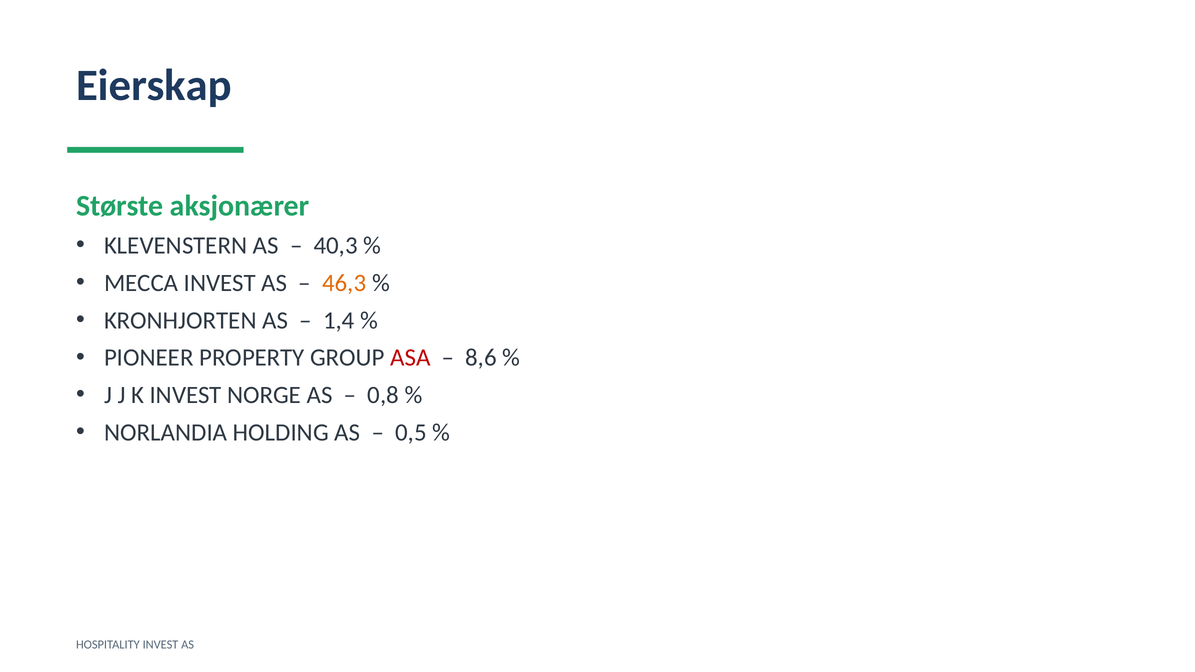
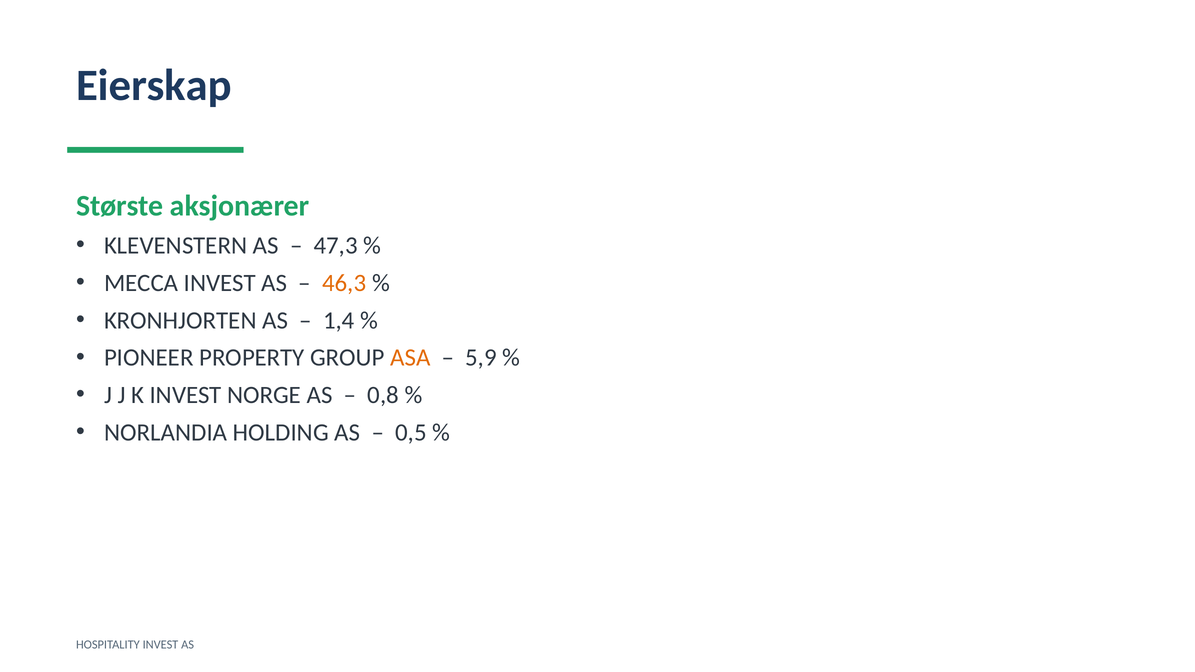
40,3: 40,3 -> 47,3 (336, 246)
ASA colour: red -> orange (410, 358)
8,6: 8,6 -> 5,9 (481, 358)
